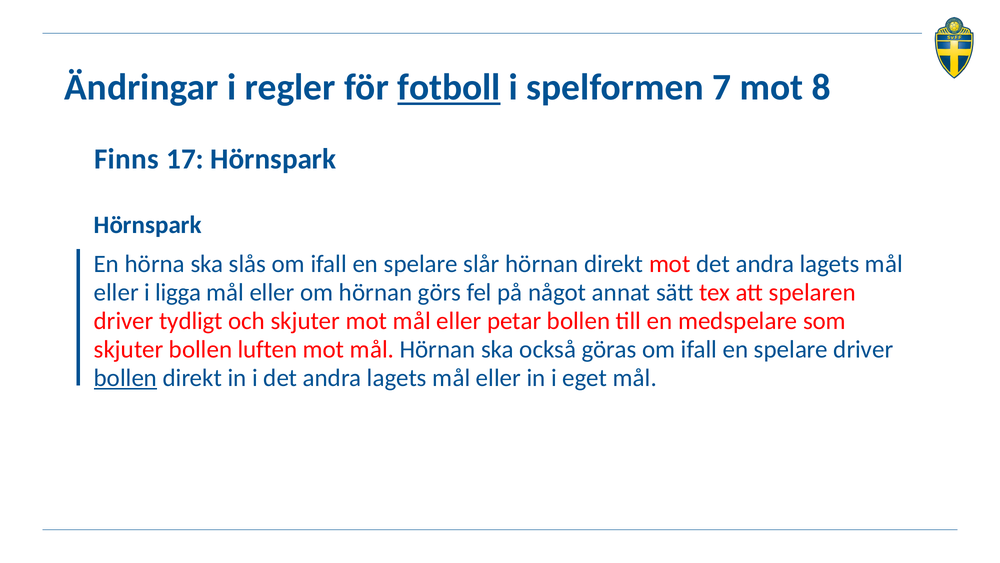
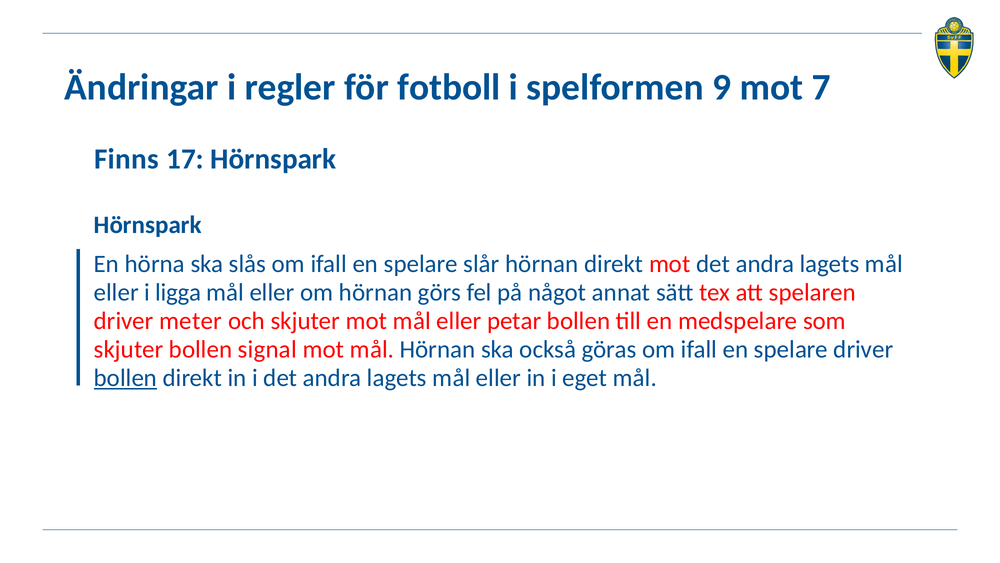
fotboll underline: present -> none (449, 87)
7: 7 -> 9 (722, 87)
8: 8 -> 7 (821, 87)
tydligt: tydligt -> meter (191, 321)
luften: luften -> signal (267, 349)
